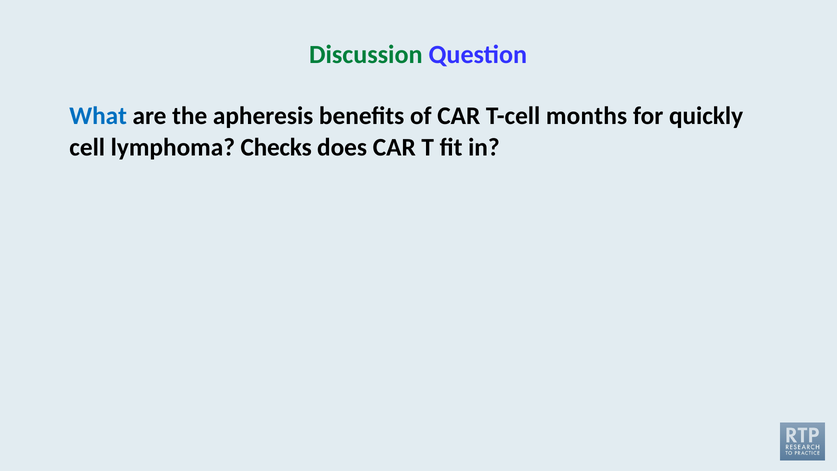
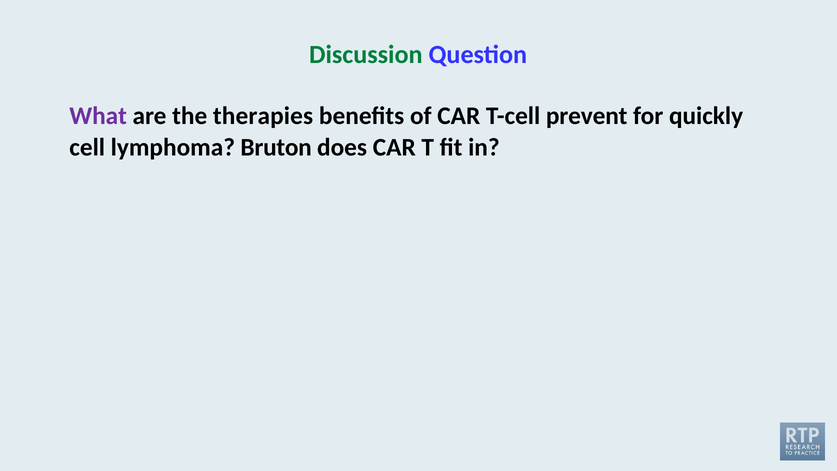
What colour: blue -> purple (98, 116)
apheresis: apheresis -> therapies (263, 116)
months: months -> prevent (587, 116)
Checks: Checks -> Bruton (276, 148)
